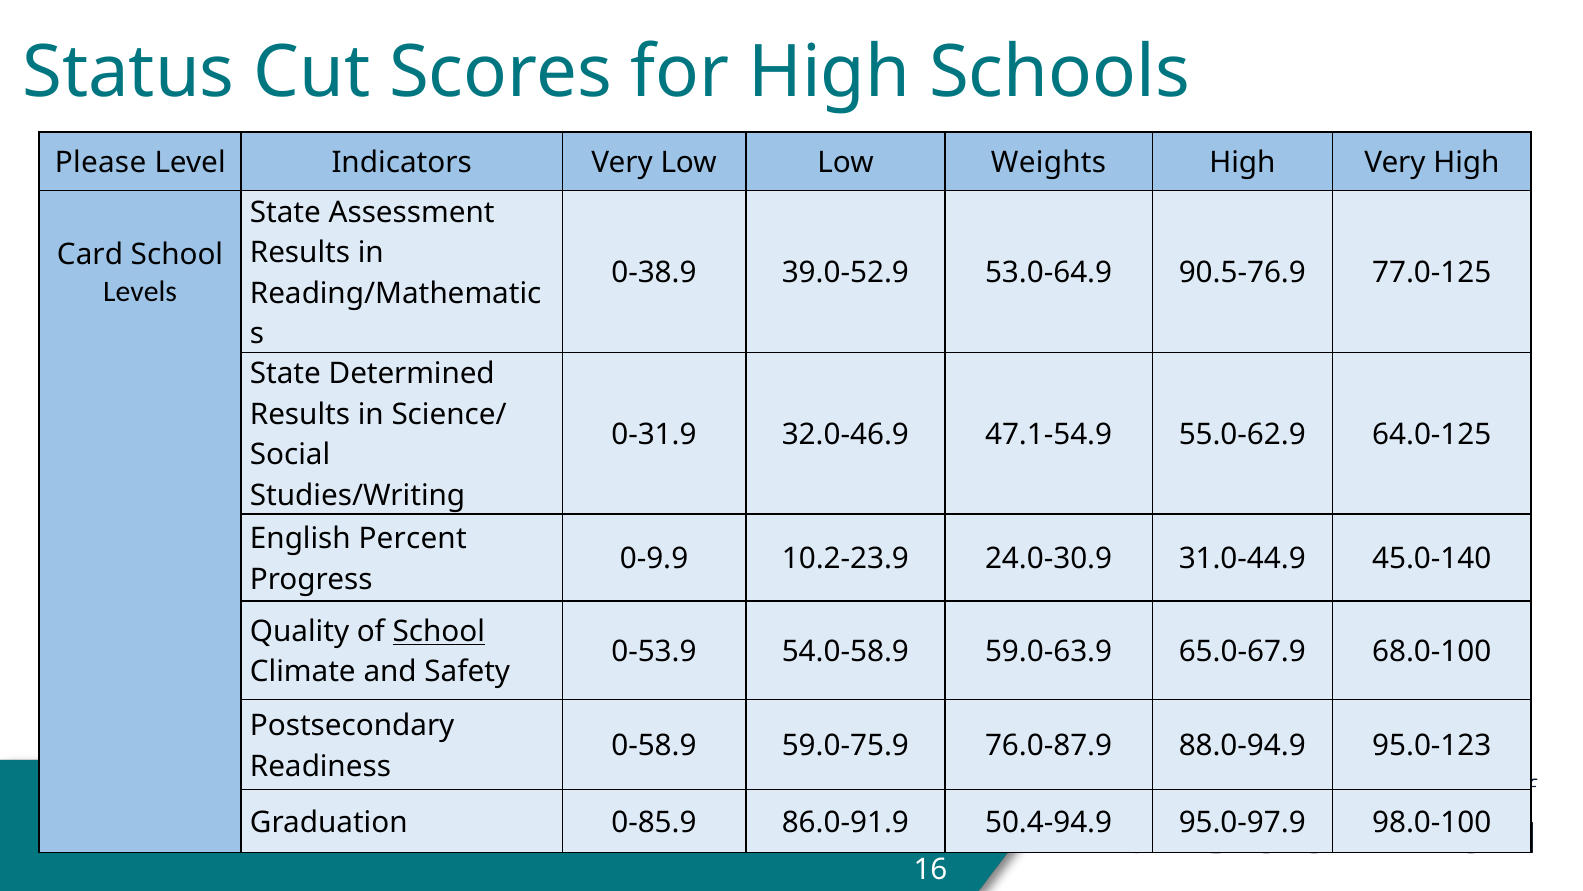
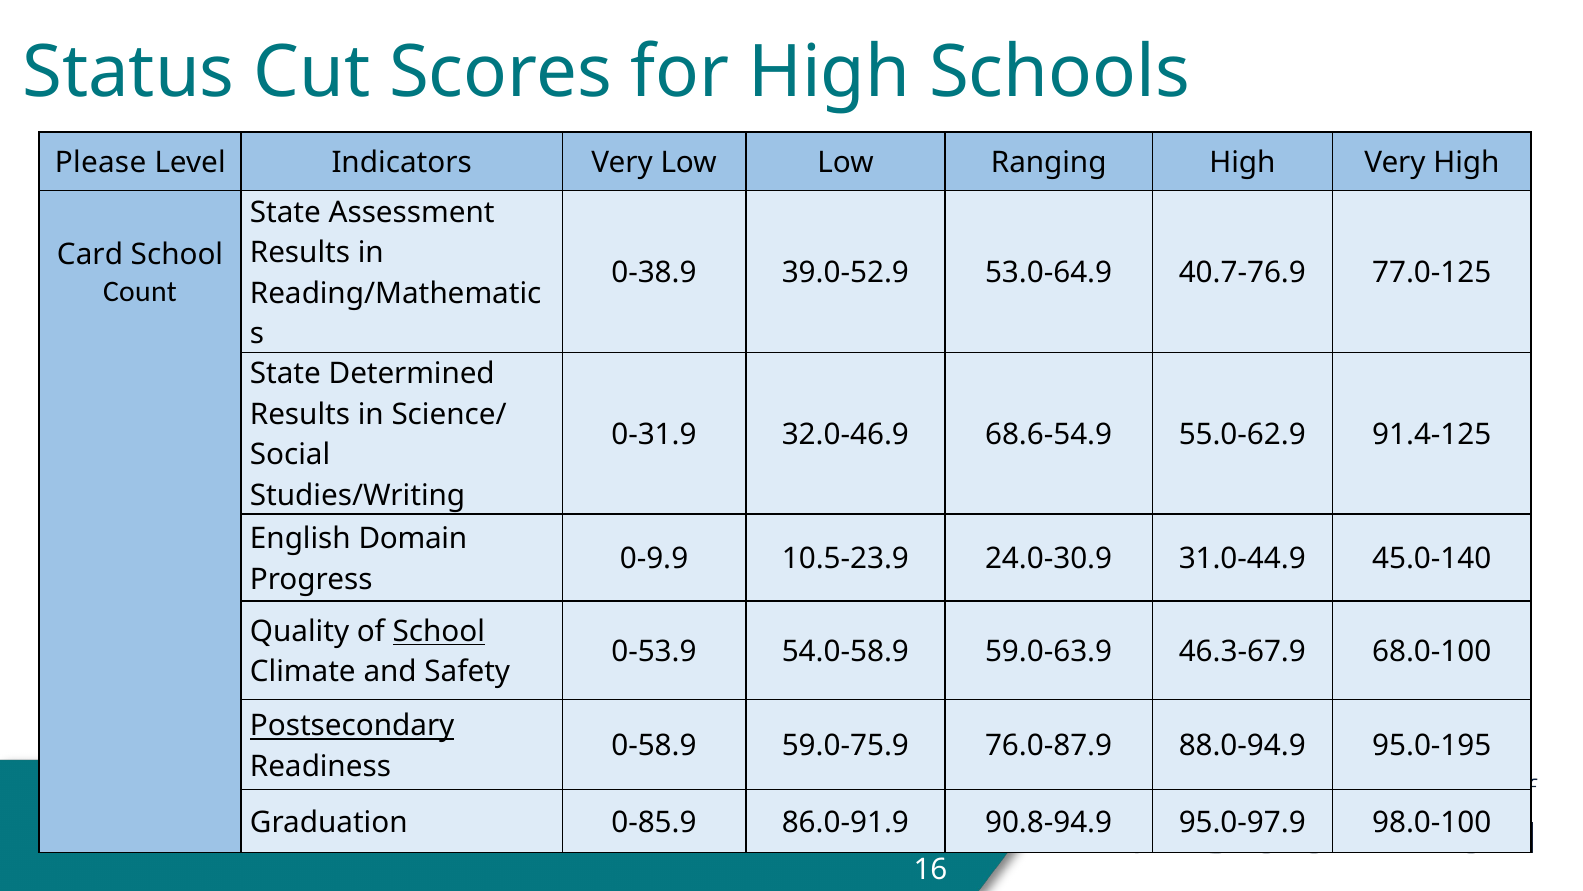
Weights: Weights -> Ranging (1049, 163)
90.5-76.9: 90.5-76.9 -> 40.7-76.9 (1242, 273)
Levels: Levels -> Count (140, 292)
47.1-54.9: 47.1-54.9 -> 68.6-54.9 (1049, 434)
64.0-125: 64.0-125 -> 91.4-125 (1432, 434)
Percent: Percent -> Domain (413, 539)
10.2-23.9: 10.2-23.9 -> 10.5-23.9 (845, 559)
65.0-67.9: 65.0-67.9 -> 46.3-67.9 (1242, 651)
Postsecondary underline: none -> present (352, 725)
95.0-123: 95.0-123 -> 95.0-195 (1432, 746)
50.4-94.9: 50.4-94.9 -> 90.8-94.9 (1049, 822)
